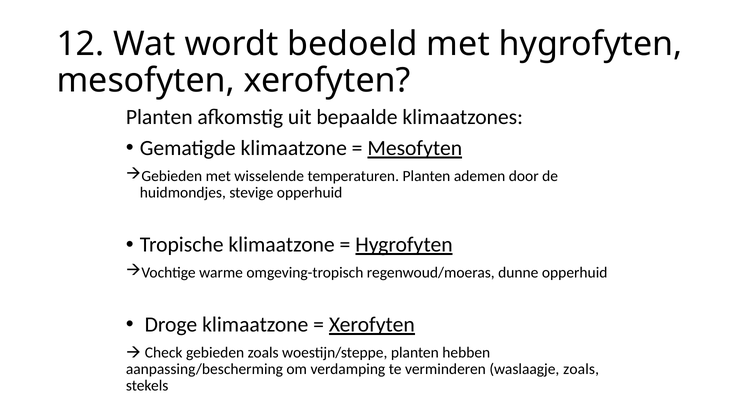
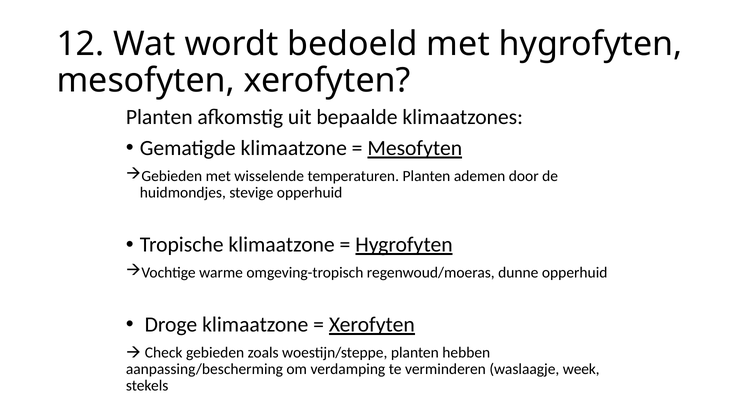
waslaagje zoals: zoals -> week (581, 369)
